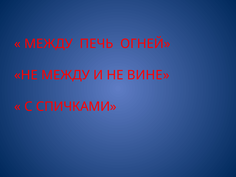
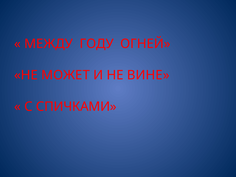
ПЕЧЬ: ПЕЧЬ -> ГОДУ (97, 44)
НЕ МЕЖДУ: МЕЖДУ -> МОЖЕТ (66, 75)
